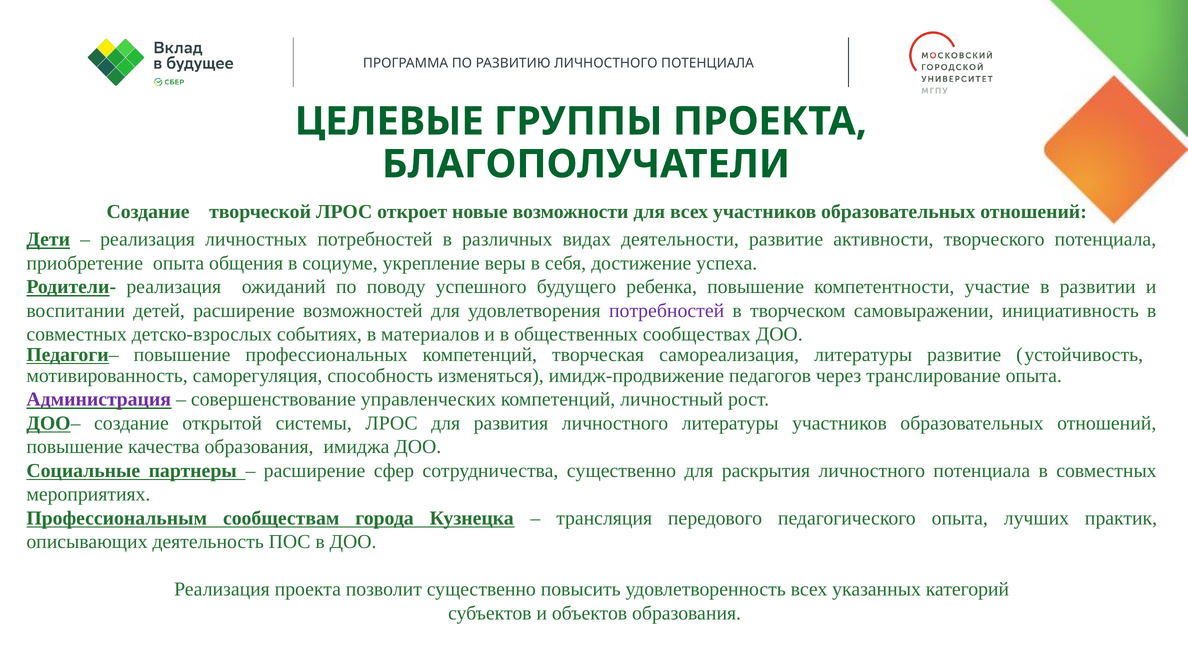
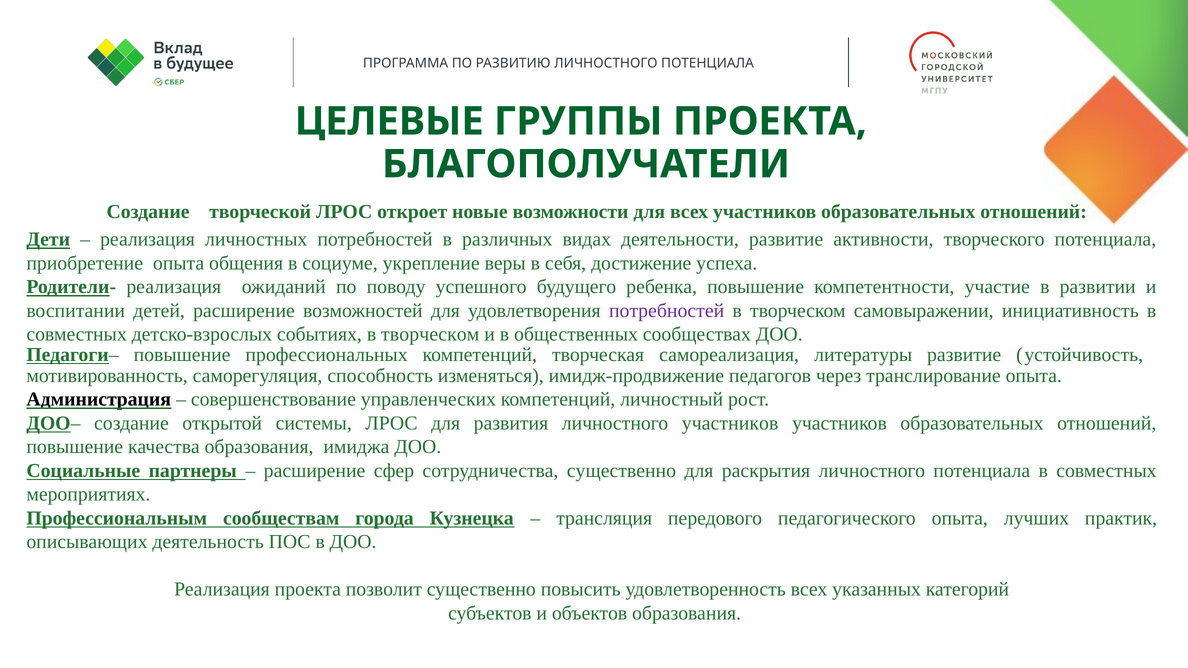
событиях в материалов: материалов -> творческом (430, 335)
Администрация colour: purple -> black (99, 400)
личностного литературы: литературы -> участников (730, 423)
